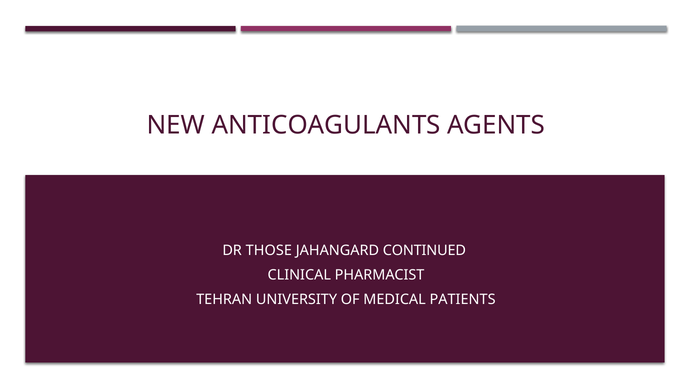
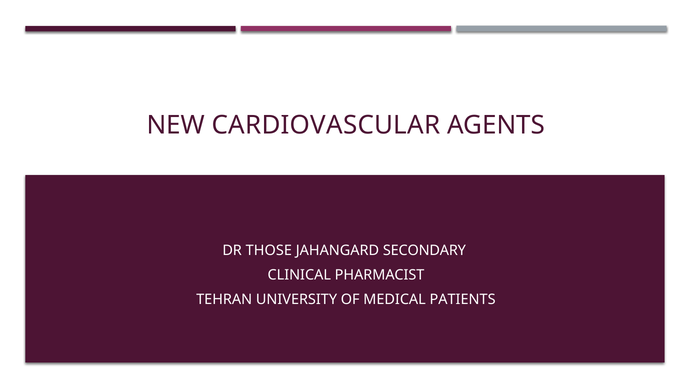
ANTICOAGULANTS: ANTICOAGULANTS -> CARDIOVASCULAR (326, 125)
CONTINUED: CONTINUED -> SECONDARY (424, 251)
